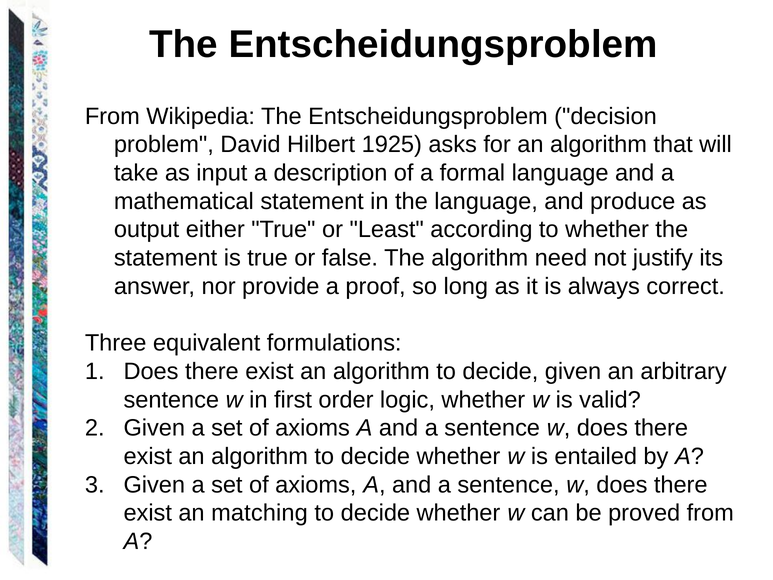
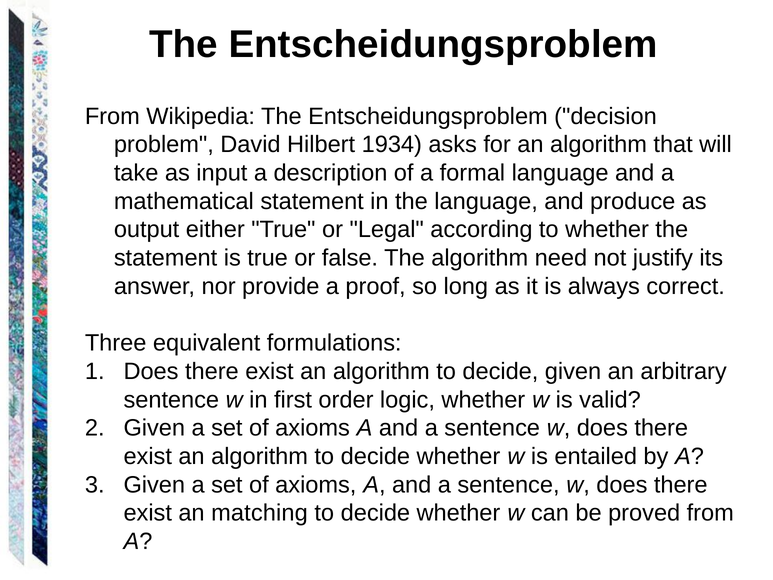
1925: 1925 -> 1934 (392, 145)
Least: Least -> Legal (387, 230)
